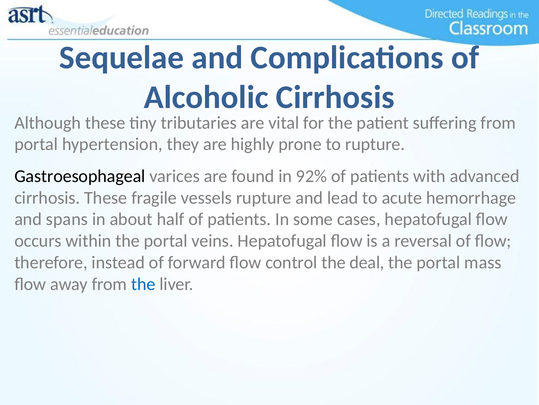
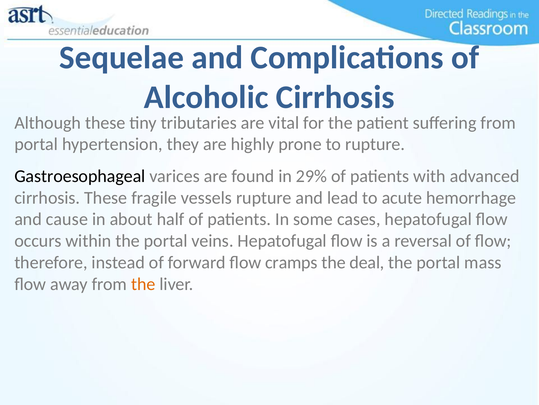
92%: 92% -> 29% (312, 176)
spans: spans -> cause (67, 219)
control: control -> cramps (291, 262)
the colour: blue -> orange (143, 284)
